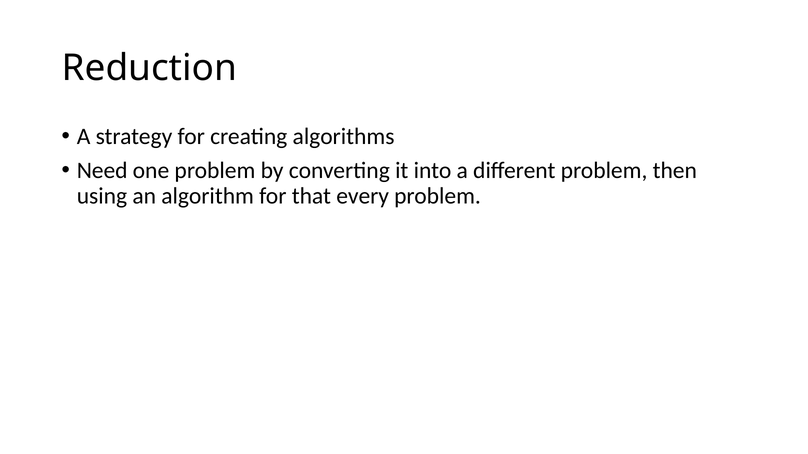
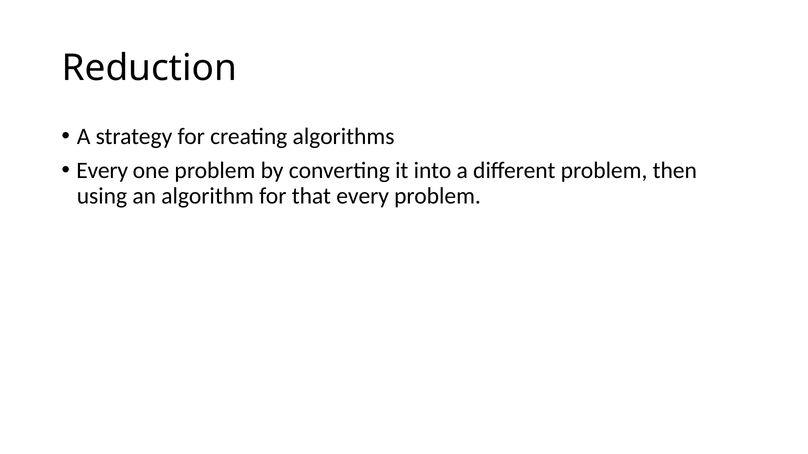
Need: Need -> Every (102, 170)
